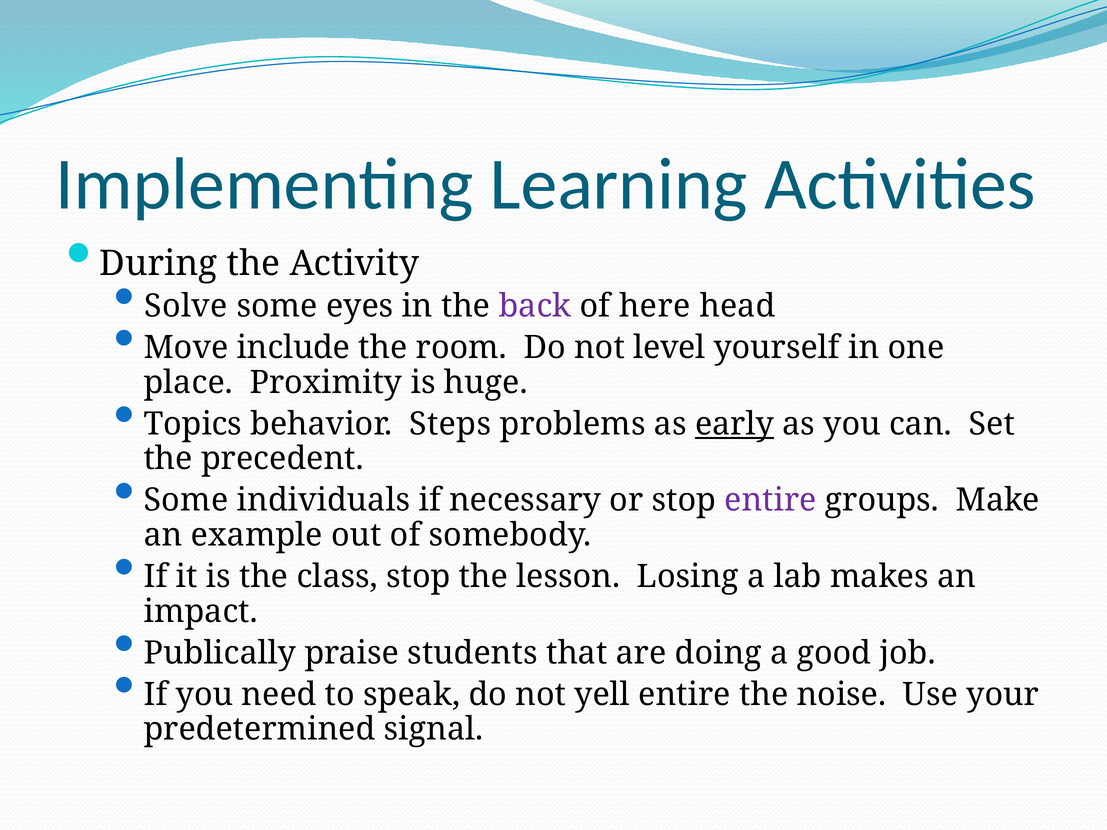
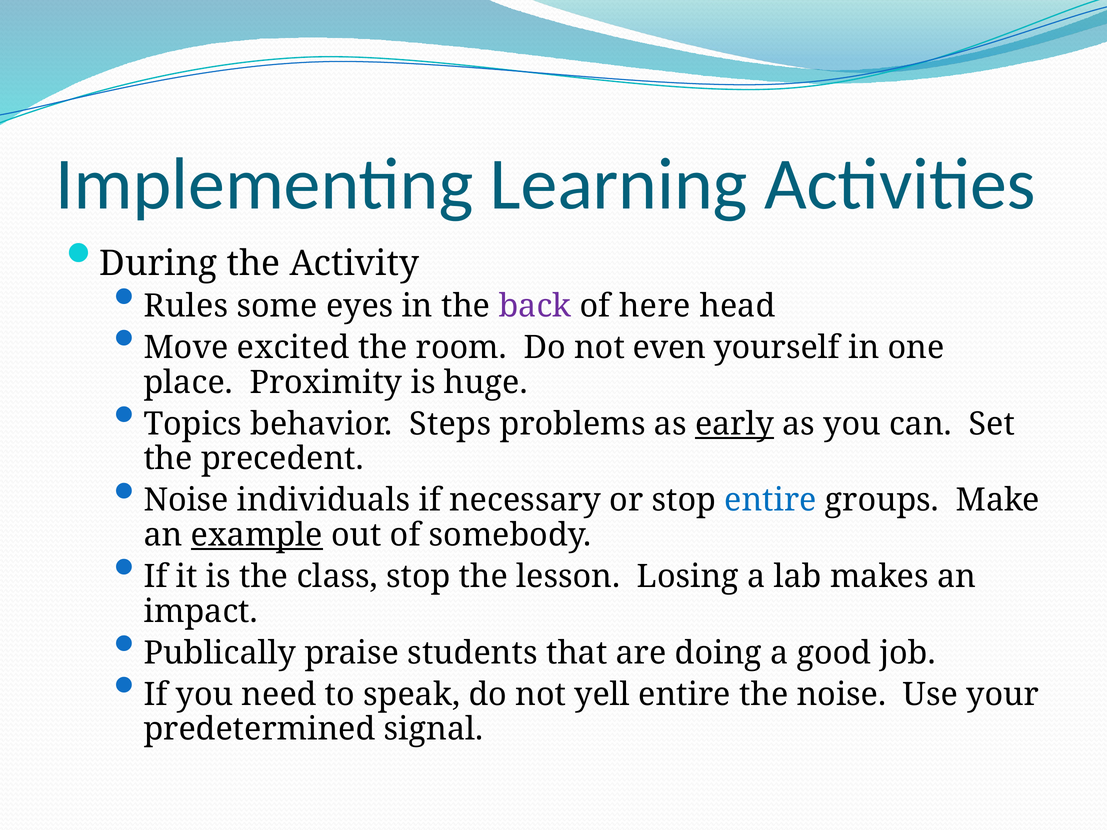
Solve: Solve -> Rules (186, 306)
include: include -> excited (293, 348)
level: level -> even (669, 348)
Some: Some -> Noise (186, 500)
entire colour: purple -> blue (771, 500)
example underline: none -> present (257, 535)
